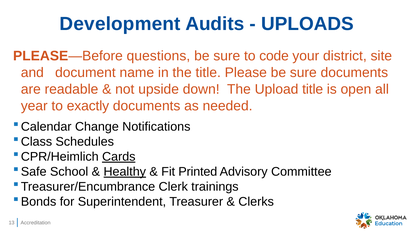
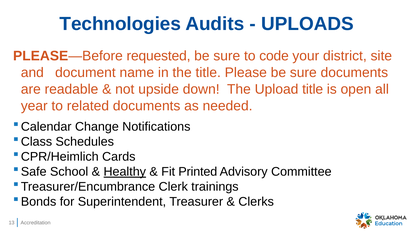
Development: Development -> Technologies (120, 24)
questions: questions -> requested (159, 56)
exactly: exactly -> related (88, 106)
Cards underline: present -> none (119, 157)
